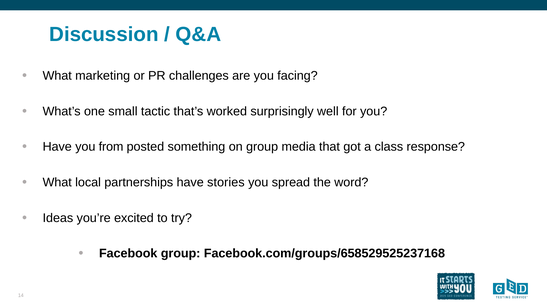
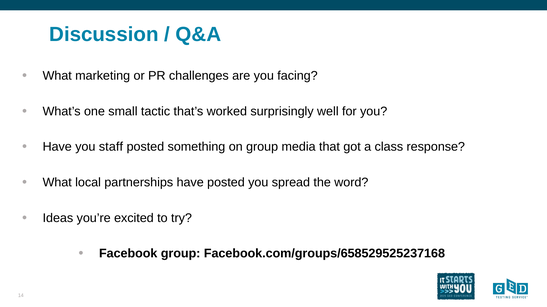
from: from -> staff (111, 147)
have stories: stories -> posted (226, 183)
